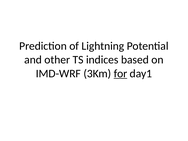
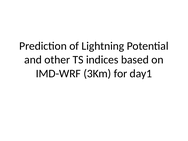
for underline: present -> none (120, 73)
